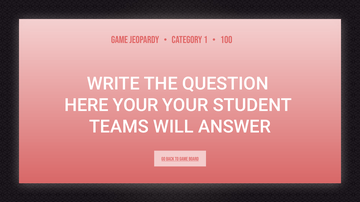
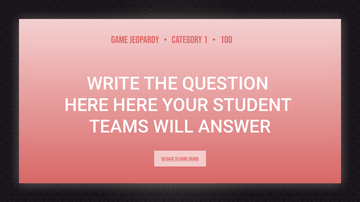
HERE YOUR: YOUR -> HERE (135, 105)
